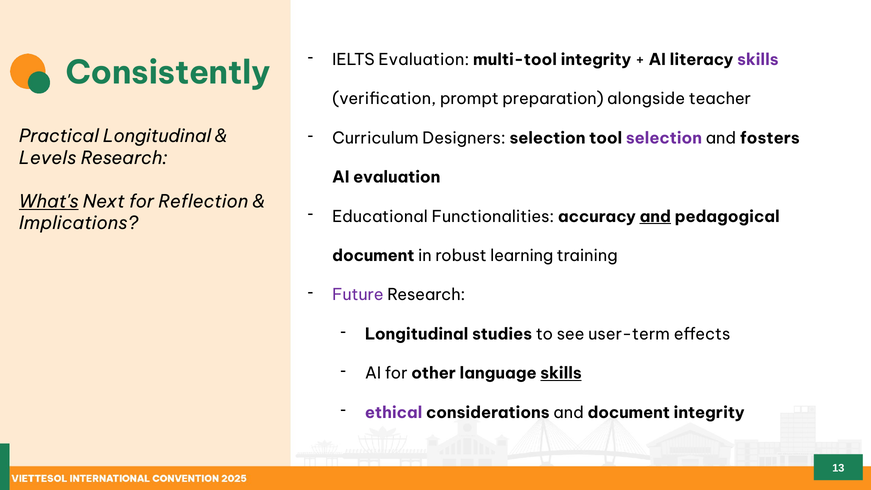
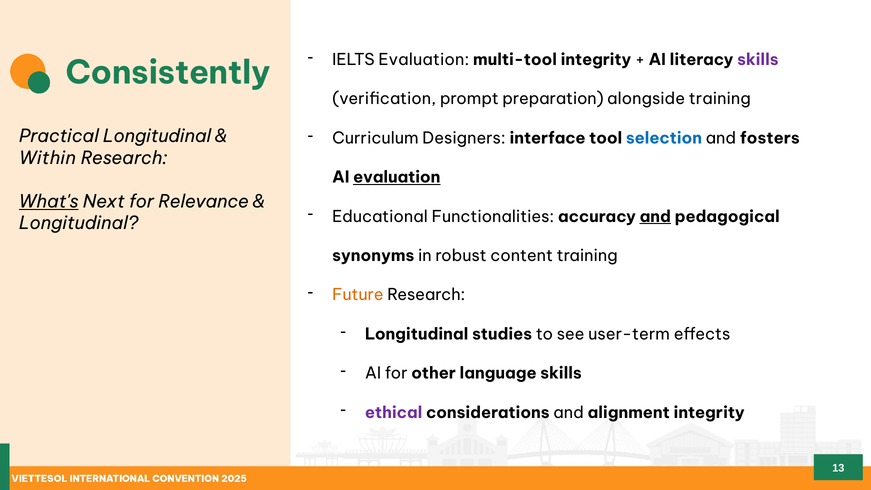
alongside teacher: teacher -> training (720, 99)
Designers selection: selection -> interface (548, 138)
selection colour: purple -> blue (664, 138)
Levels: Levels -> Within (48, 158)
evaluation underline: none -> present (397, 177)
Reflection: Reflection -> Relevance (204, 202)
Implications: Implications -> Longitudinal (79, 223)
document: document -> synonyms (373, 256)
learning: learning -> content (522, 256)
Future colour: purple -> orange (358, 295)
skills underline: present -> none (561, 373)
and document: document -> alignment (629, 413)
